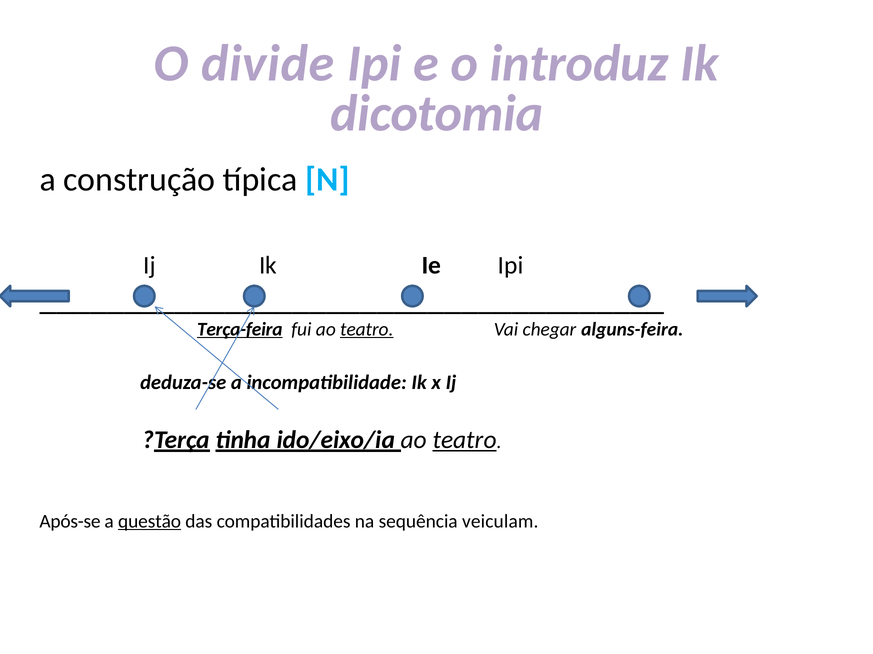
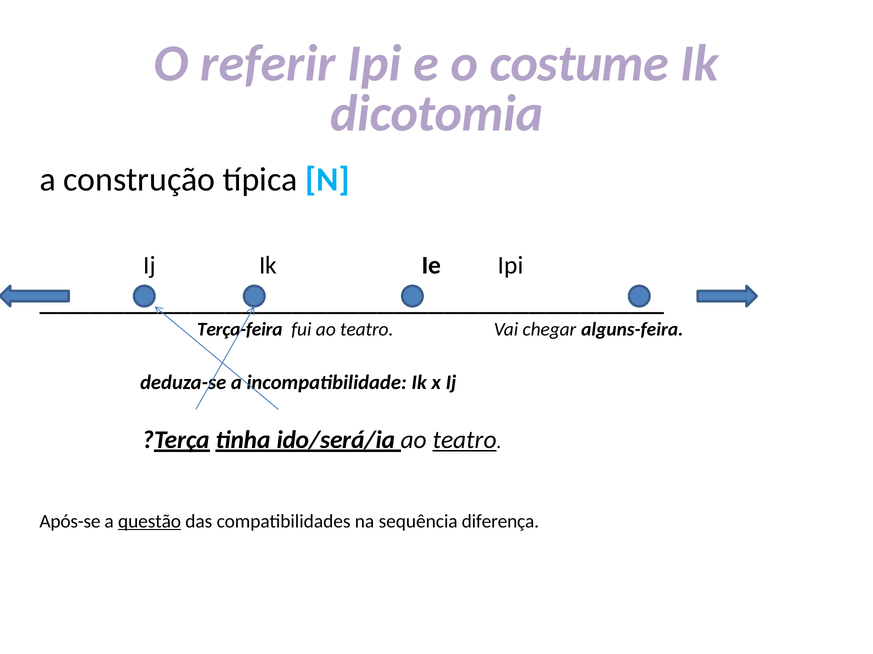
divide: divide -> referir (268, 64)
introduz: introduz -> costume (579, 64)
Terça-feira underline: present -> none (240, 330)
teatro underline: present -> none (367, 330)
ido/eixo/ia: ido/eixo/ia -> ido/será/ia (336, 440)
veiculam: veiculam -> diferença (500, 522)
